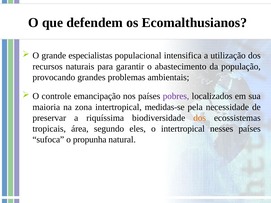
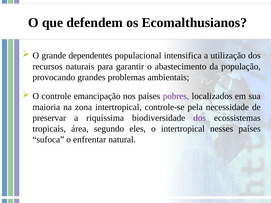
especialistas: especialistas -> dependentes (90, 56)
medidas-se: medidas-se -> controle-se (165, 107)
dos colour: orange -> purple (200, 118)
propunha: propunha -> enfrentar (90, 140)
